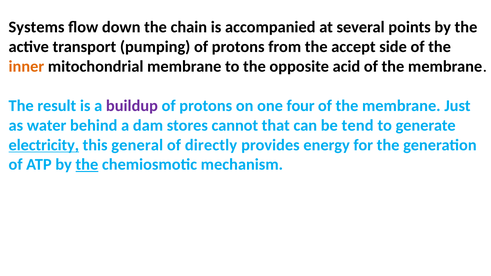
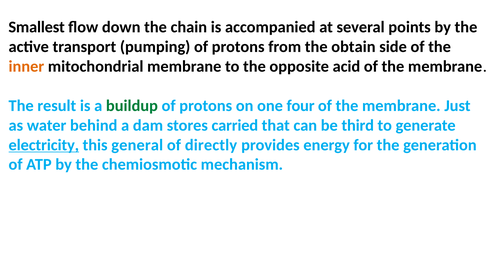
Systems: Systems -> Smallest (37, 27)
accept: accept -> obtain (353, 47)
buildup colour: purple -> green (132, 106)
cannot: cannot -> carried (235, 125)
tend: tend -> third (358, 125)
the underline: present -> none (87, 165)
